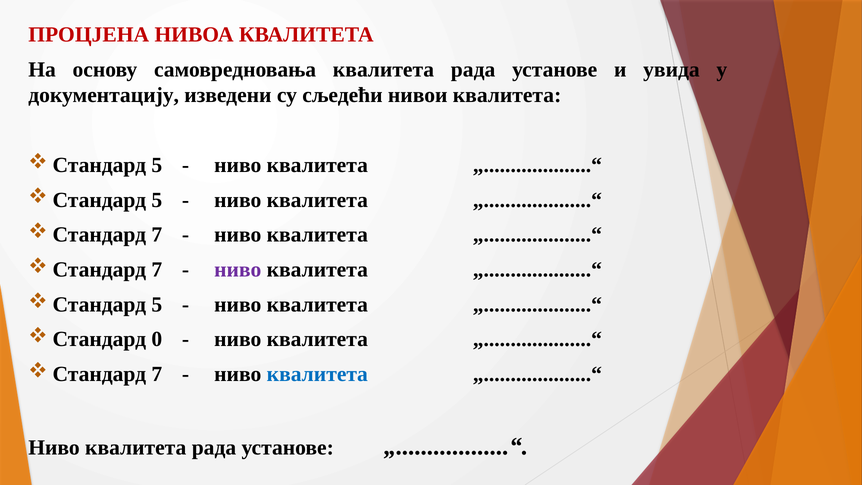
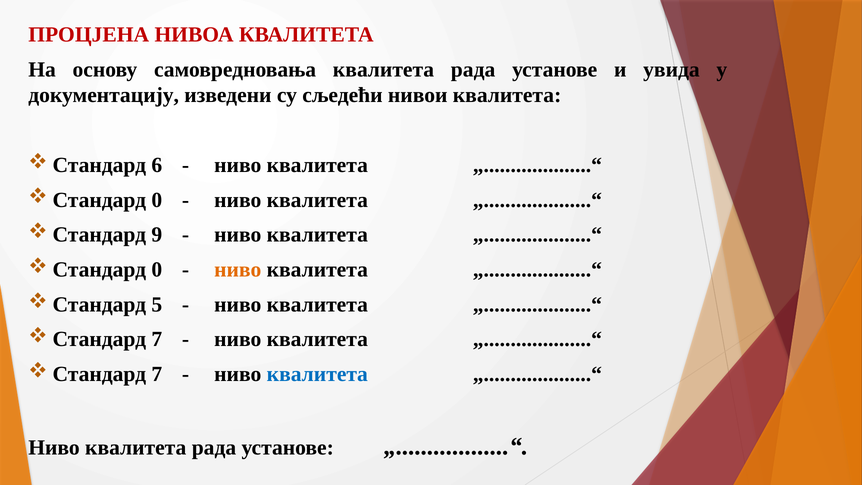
5: 5 -> 6 (157, 165)
5: 5 -> 0 (157, 200)
7: 7 -> 9 (157, 235)
7: 7 -> 0 (157, 270)
ниво colour: purple -> orange (238, 270)
0: 0 -> 7 (157, 339)
